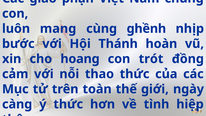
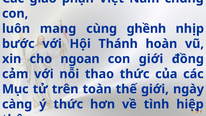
hoang: hoang -> ngoan (80, 59)
con trót: trót -> giới (151, 59)
